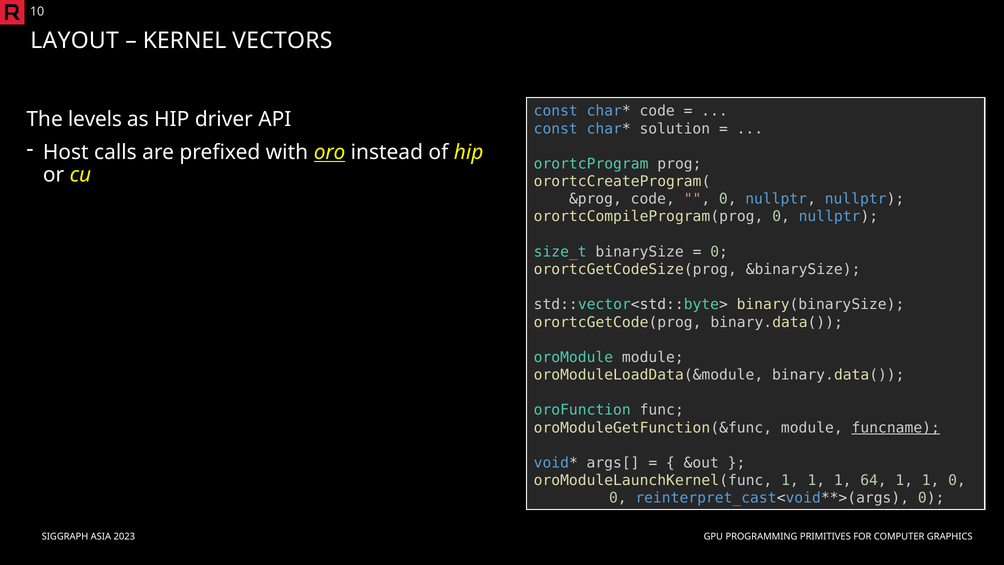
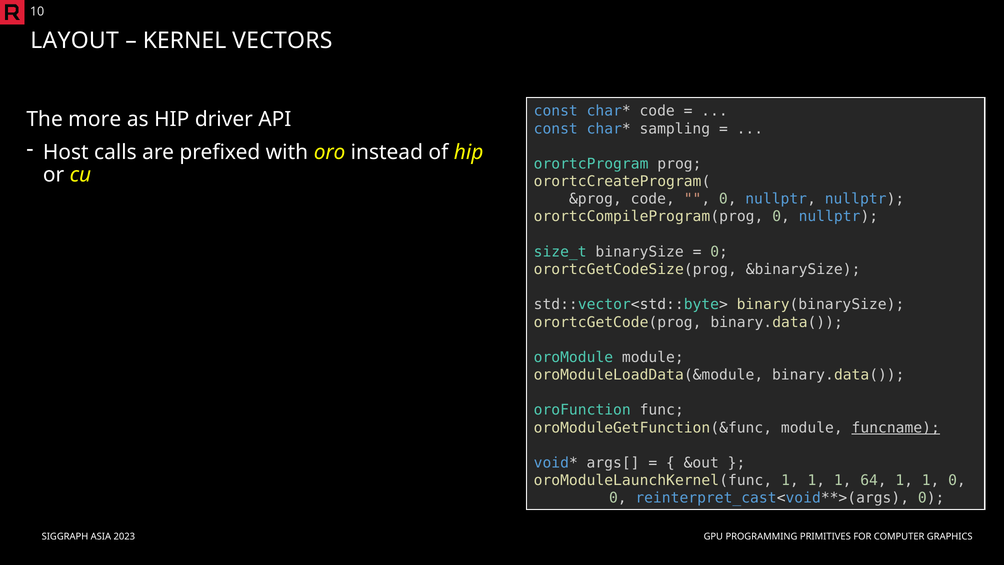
levels: levels -> more (95, 119)
solution: solution -> sampling (675, 129)
oro underline: present -> none (330, 152)
